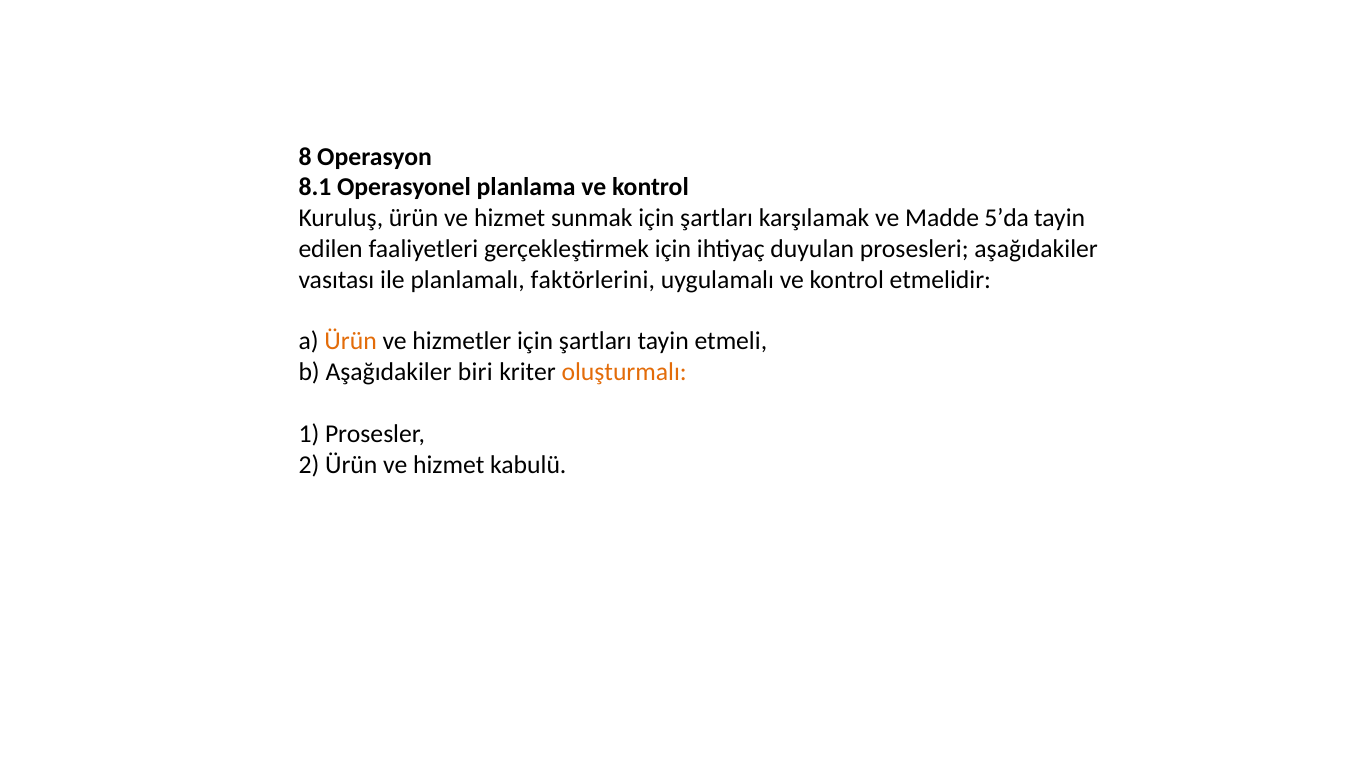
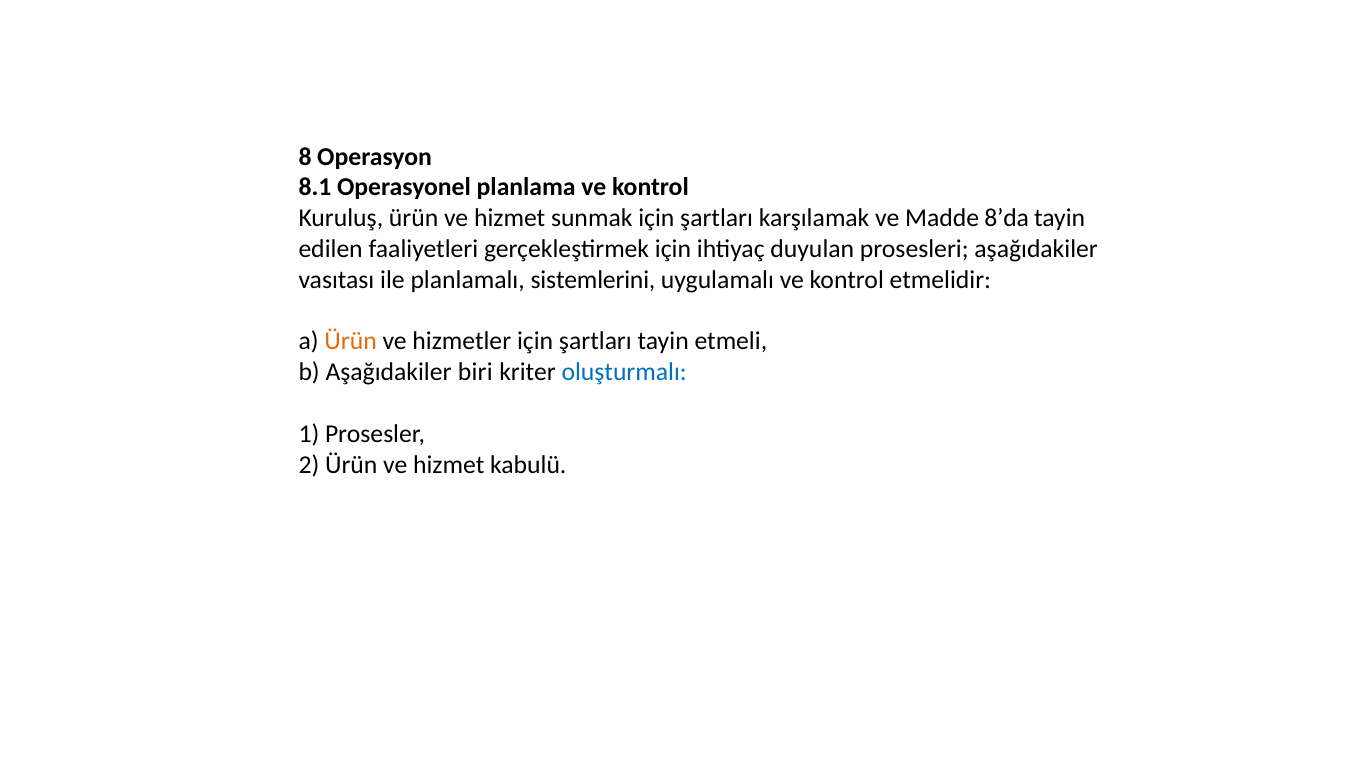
5’da: 5’da -> 8’da (1007, 218)
faktörlerini: faktörlerini -> sistemlerini (593, 280)
oluşturmalı colour: orange -> blue (624, 372)
